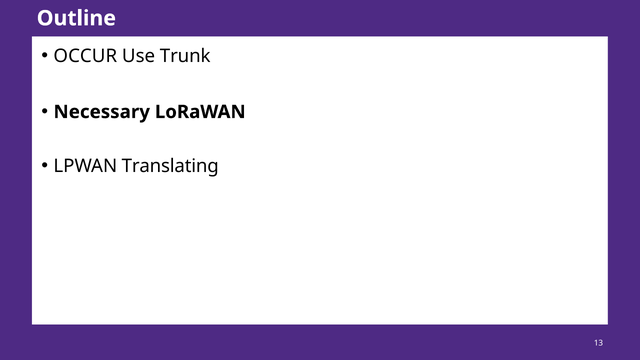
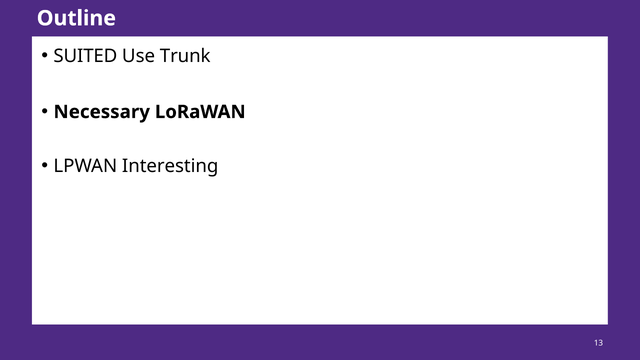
OCCUR: OCCUR -> SUITED (85, 56)
Translating: Translating -> Interesting (170, 166)
